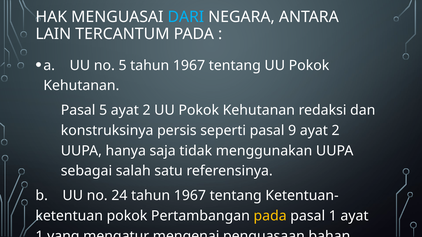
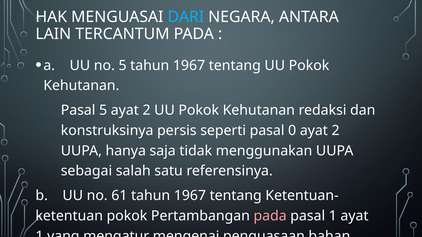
9: 9 -> 0 (292, 131)
24: 24 -> 61 (119, 196)
pada colour: yellow -> pink (270, 216)
